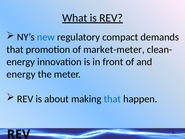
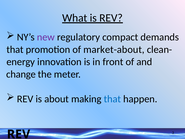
new colour: blue -> purple (46, 37)
market-meter: market-meter -> market-about (114, 49)
energy: energy -> change (21, 74)
